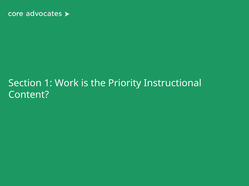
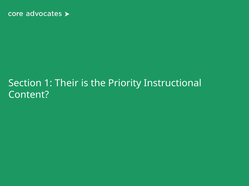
Work: Work -> Their (67, 83)
